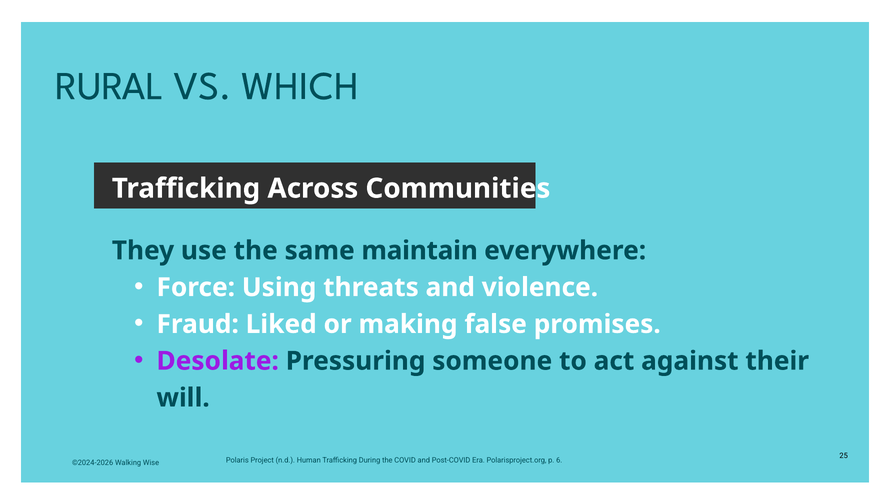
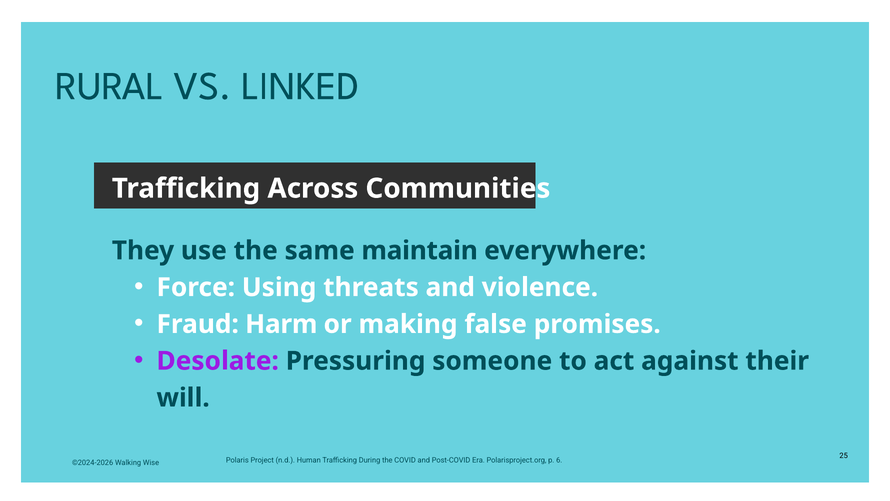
WHICH: WHICH -> LINKED (300, 86)
Liked: Liked -> Harm (281, 324)
